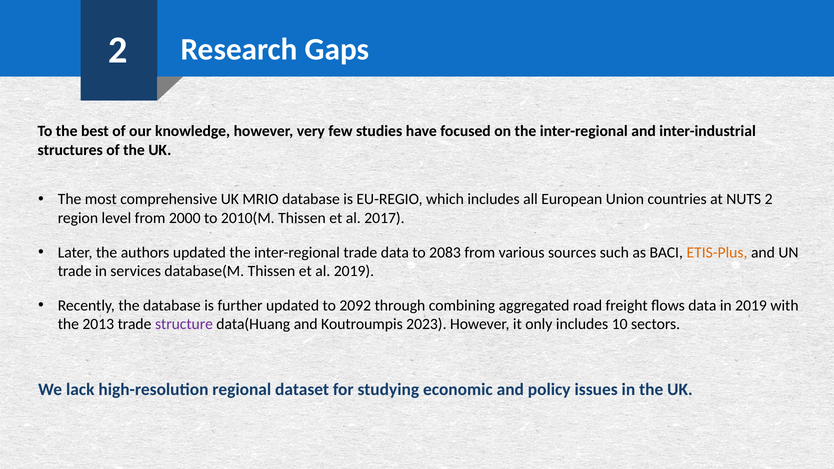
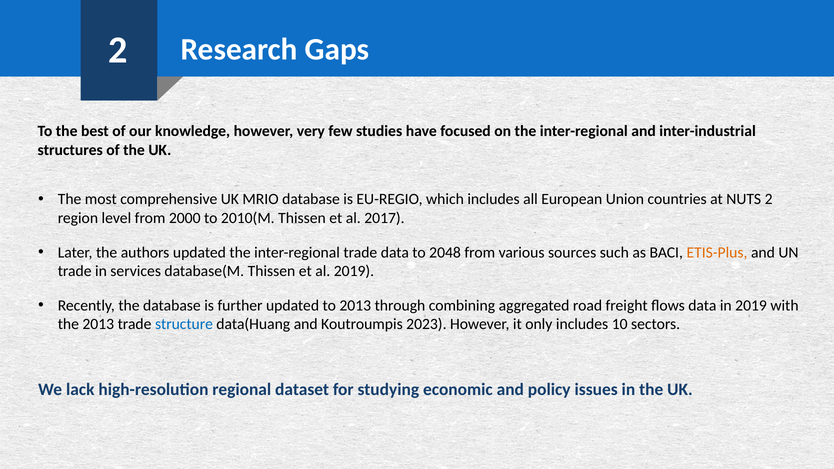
2083: 2083 -> 2048 (445, 252)
to 2092: 2092 -> 2013 (355, 306)
structure colour: purple -> blue (184, 324)
